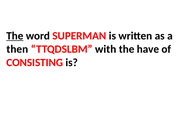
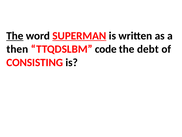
SUPERMAN underline: none -> present (79, 36)
with: with -> code (106, 49)
have: have -> debt (148, 49)
